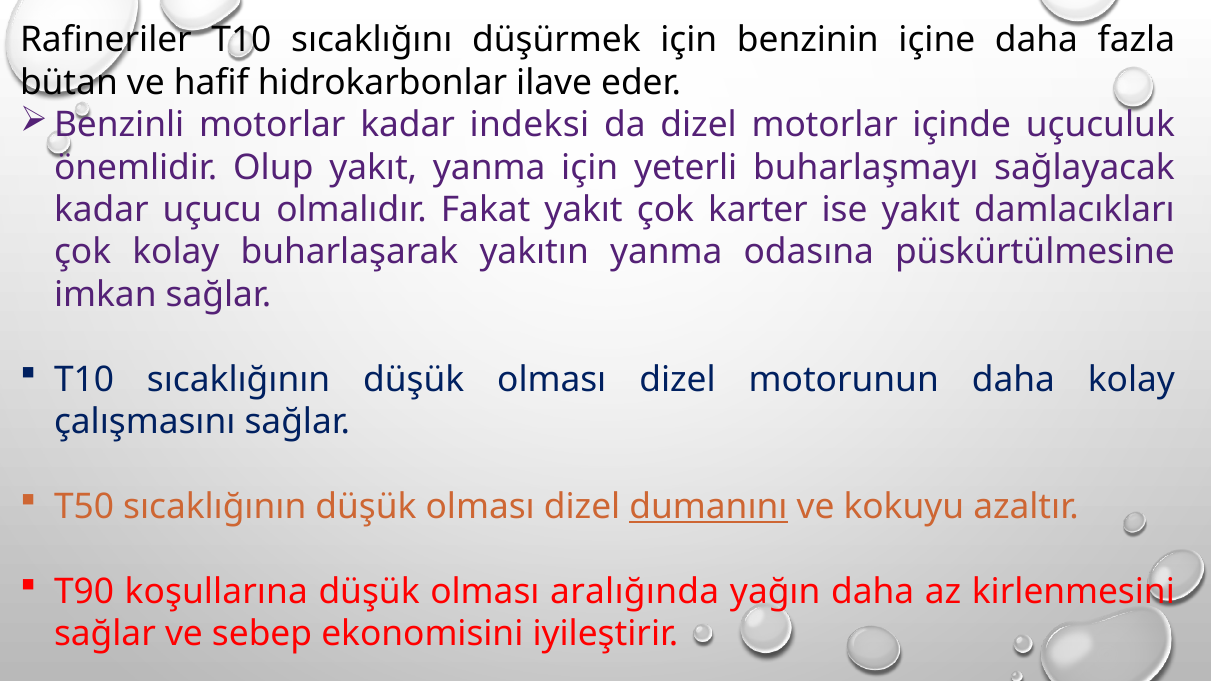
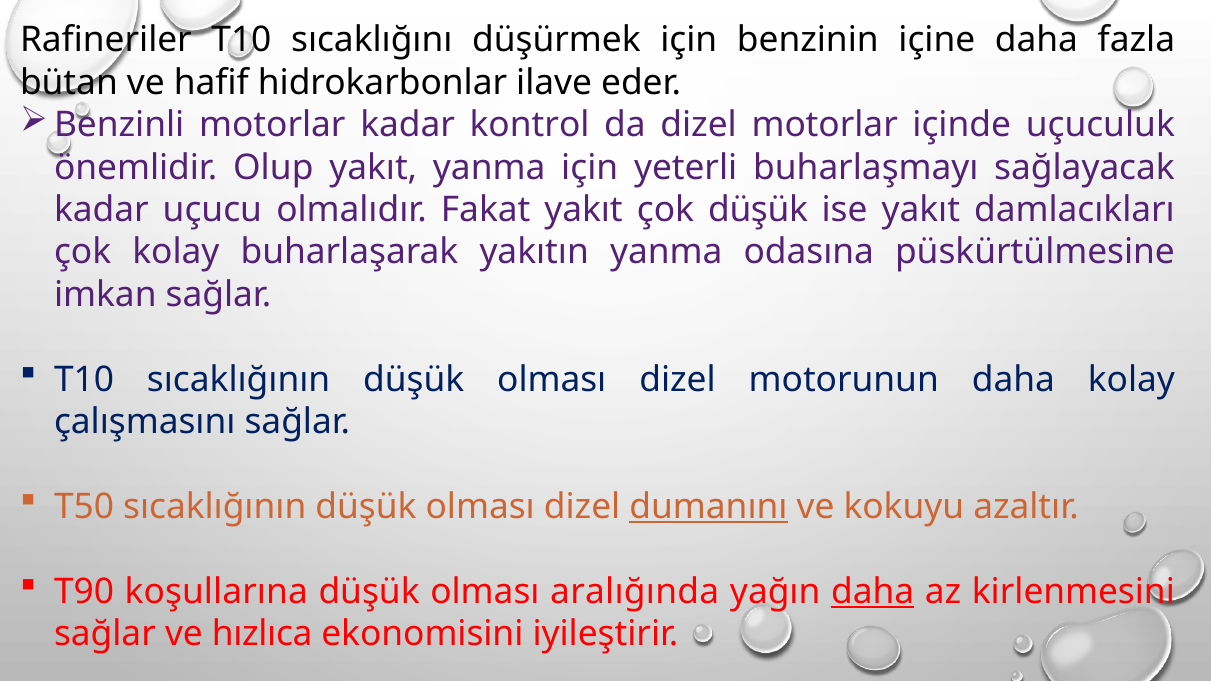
indeksi: indeksi -> kontrol (530, 125)
çok karter: karter -> düşük (758, 210)
daha underline: none -> present (873, 592)
sebep: sebep -> hızlıca (262, 634)
